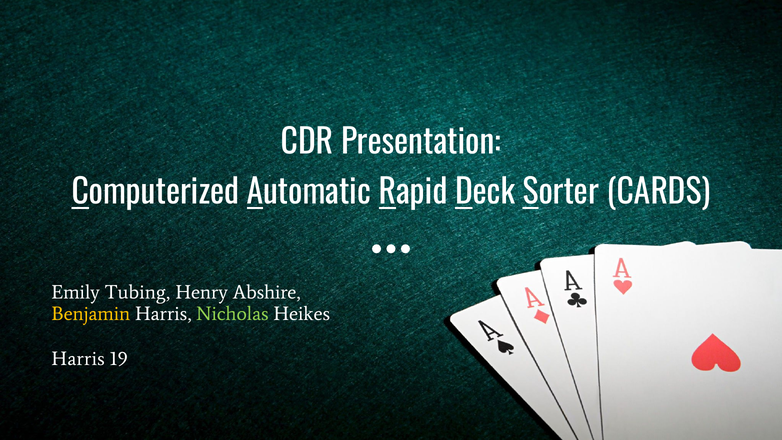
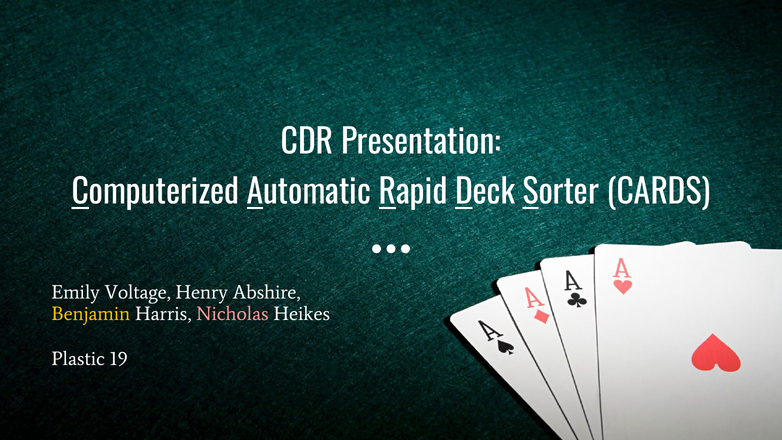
Tubing: Tubing -> Voltage (138, 292)
Nicholas colour: light green -> pink (232, 313)
Harris: Harris -> Plastic (78, 359)
